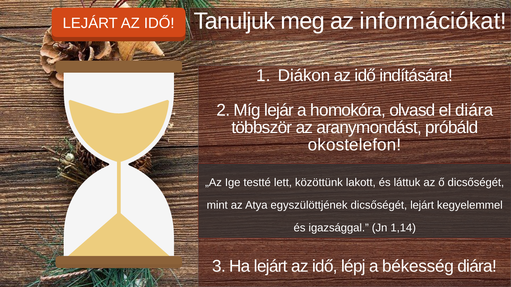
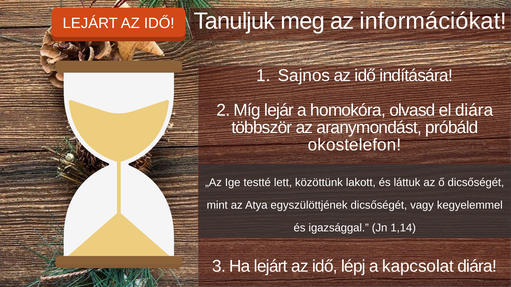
Diákon: Diákon -> Sajnos (304, 76)
dicsőségét lejárt: lejárt -> vagy (422, 205)
békesség: békesség -> kapcsolat (418, 267)
